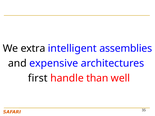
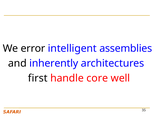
extra: extra -> error (33, 49)
expensive: expensive -> inherently (54, 63)
than: than -> core (97, 78)
